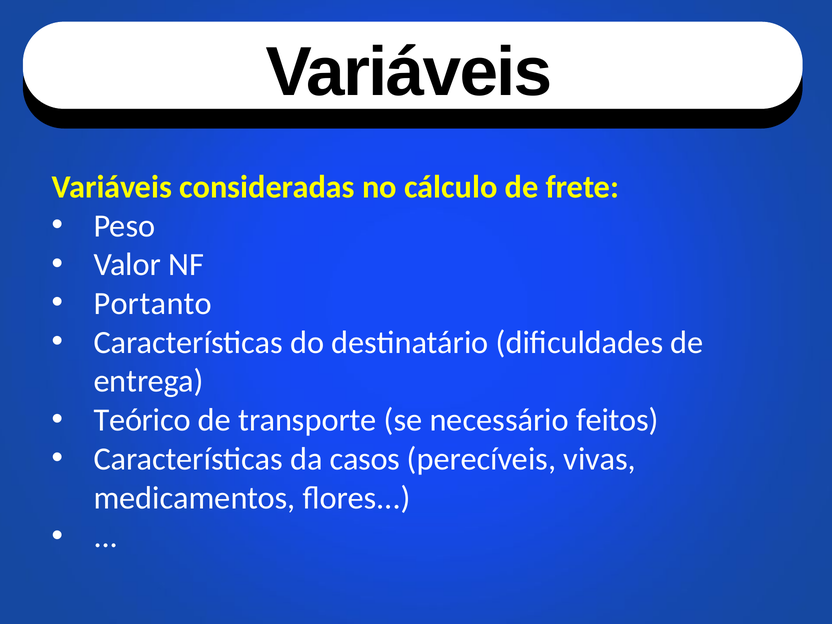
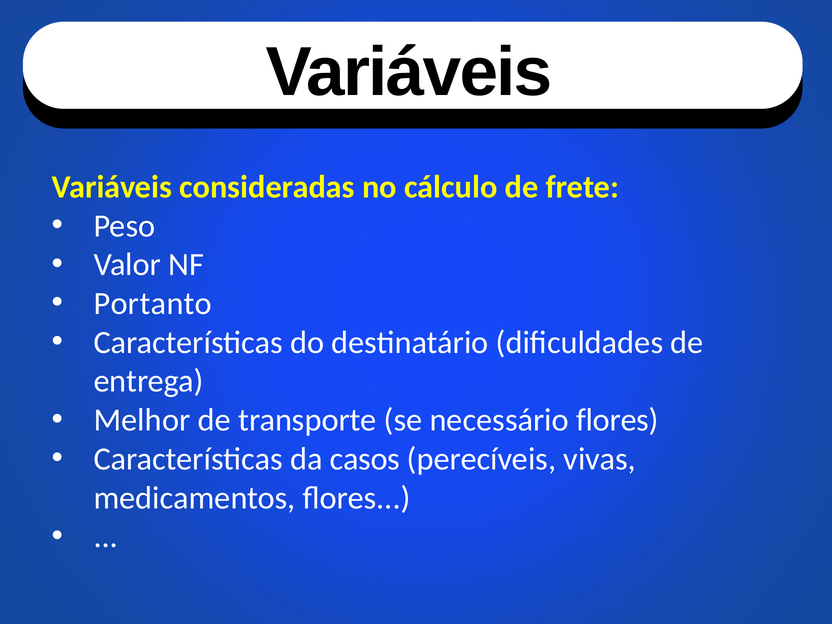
Teórico: Teórico -> Melhor (142, 420)
necessário feitos: feitos -> flores (617, 420)
